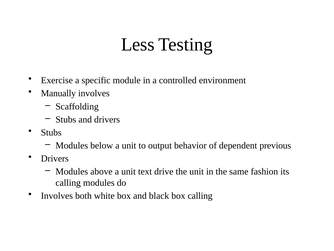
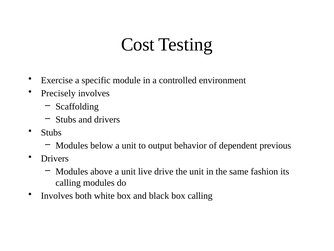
Less: Less -> Cost (138, 44)
Manually: Manually -> Precisely (58, 93)
text: text -> live (145, 171)
